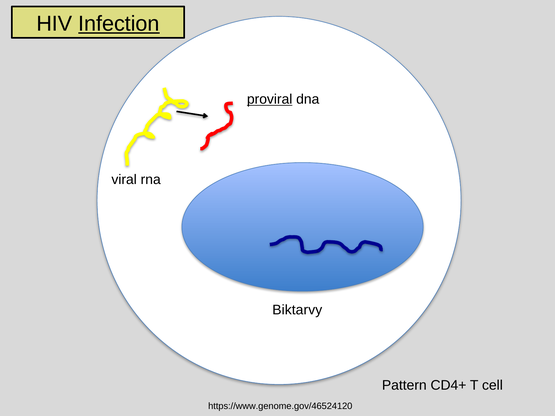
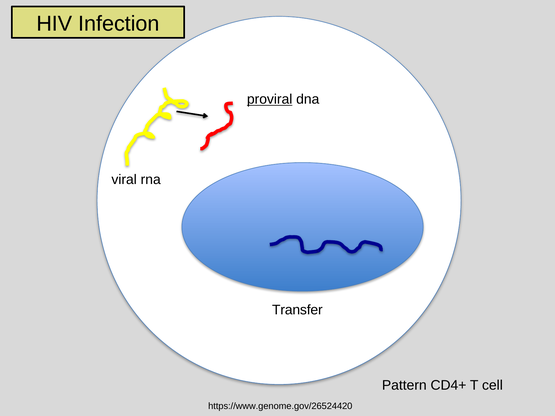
Infection underline: present -> none (119, 24)
Biktarvy: Biktarvy -> Transfer (297, 310)
https://www.genome.gov/46524120: https://www.genome.gov/46524120 -> https://www.genome.gov/26524420 (280, 406)
